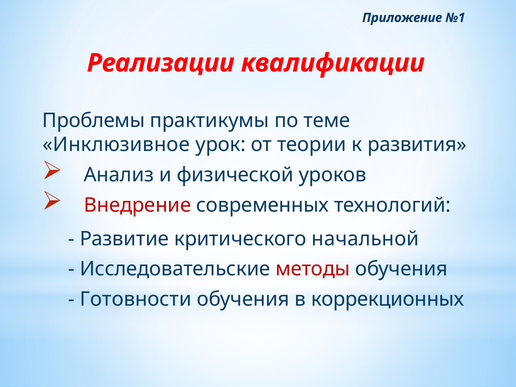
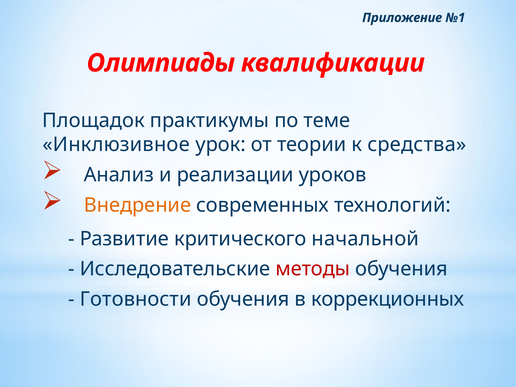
Реализации: Реализации -> Олимпиады (161, 63)
Проблемы: Проблемы -> Площадок (94, 121)
развития: развития -> средства (417, 145)
физической: физической -> реализации (235, 175)
Внедрение colour: red -> orange (137, 205)
